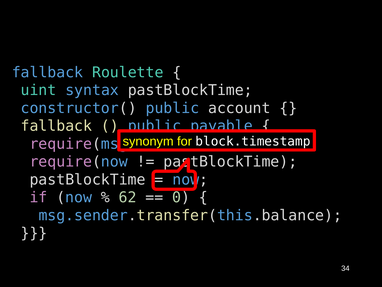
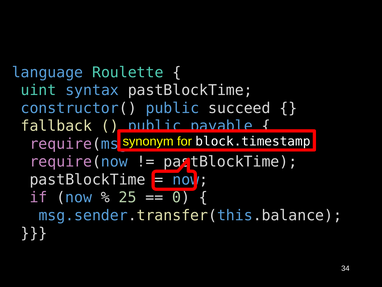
fallback: fallback -> language (47, 72)
account: account -> succeed (239, 108)
62: 62 -> 25 (128, 197)
